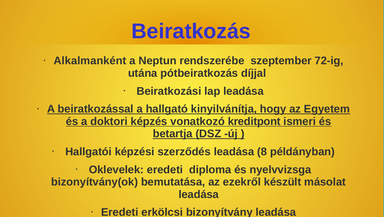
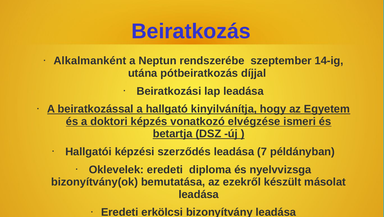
72-ig: 72-ig -> 14-ig (329, 61)
kreditpont: kreditpont -> elvégzése (254, 121)
8: 8 -> 7 (262, 151)
